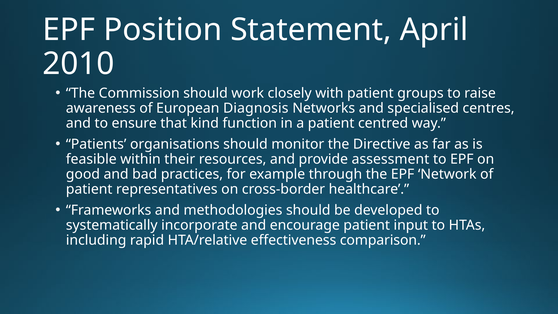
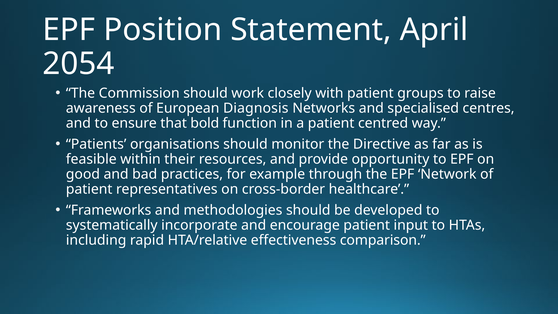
2010: 2010 -> 2054 (78, 64)
kind: kind -> bold (205, 123)
assessment: assessment -> opportunity (391, 159)
